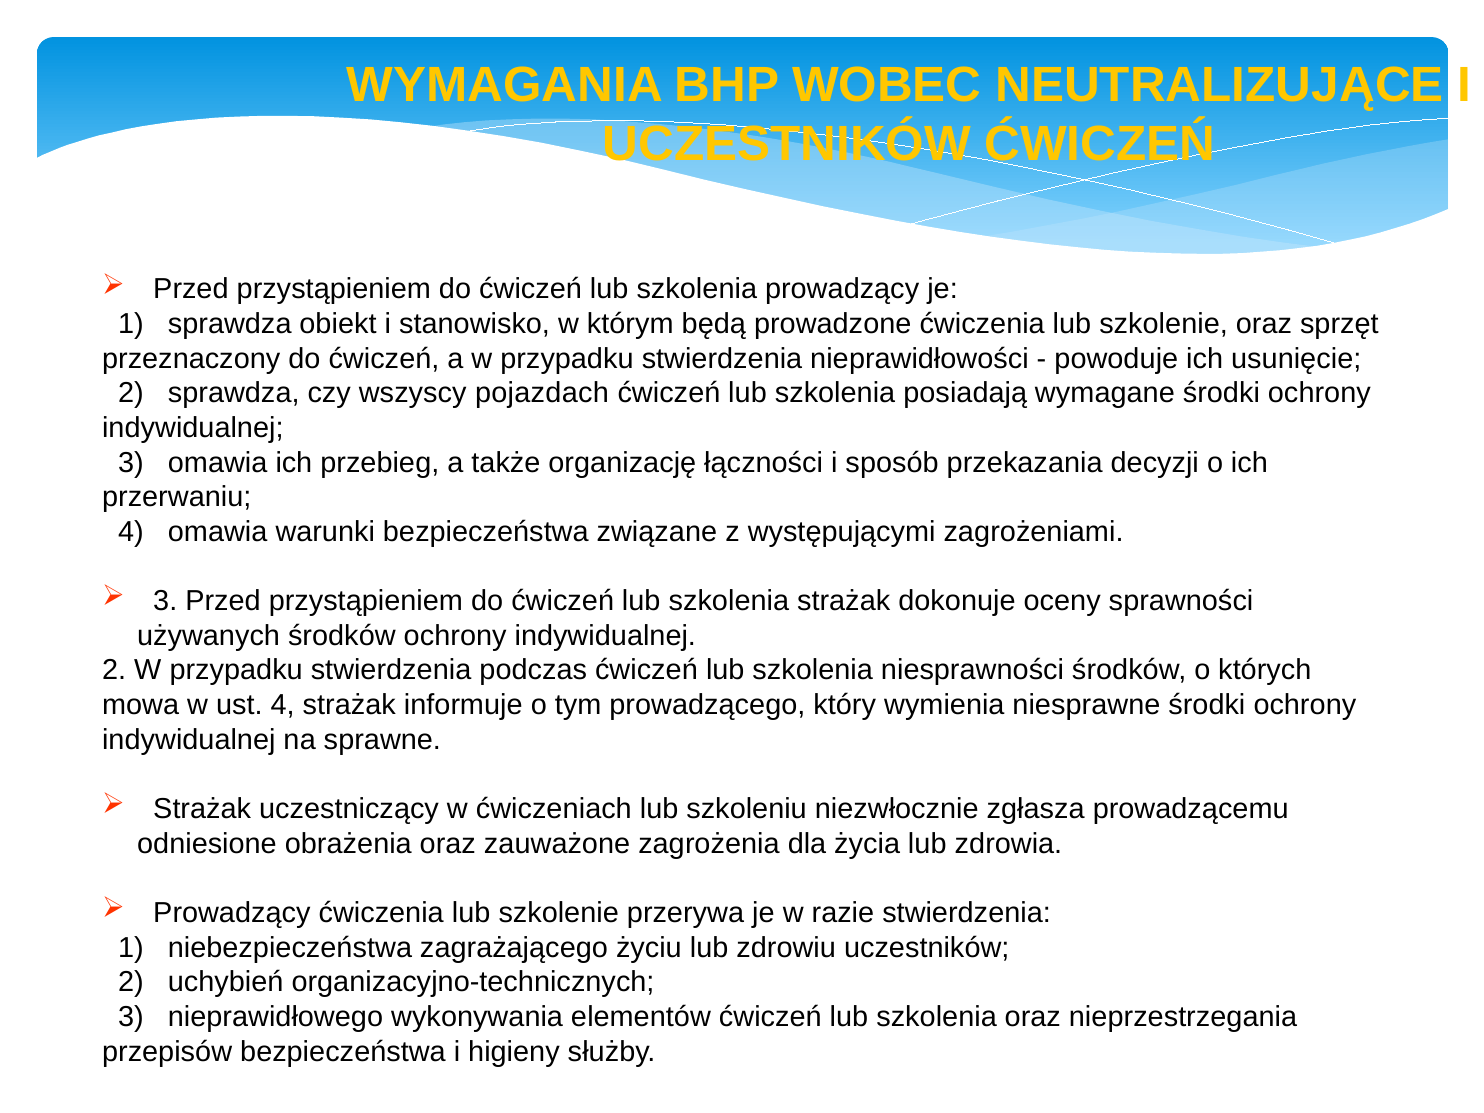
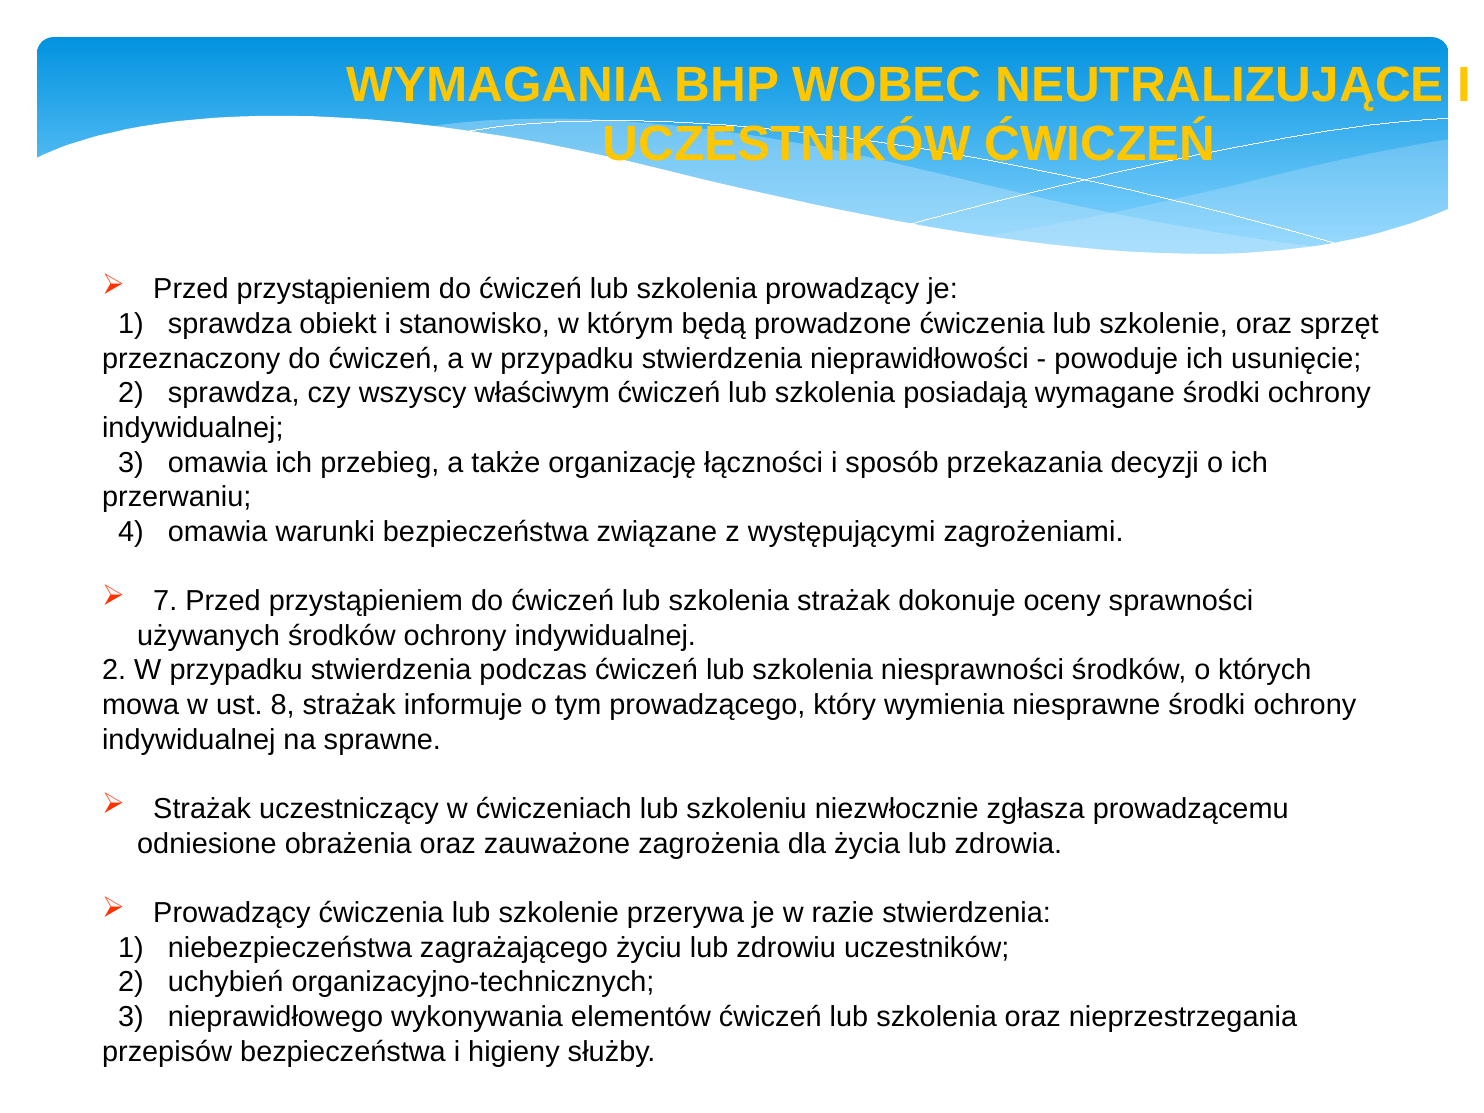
pojazdach: pojazdach -> właściwym (542, 393)
3: 3 -> 7 (165, 601)
ust 4: 4 -> 8 (283, 705)
